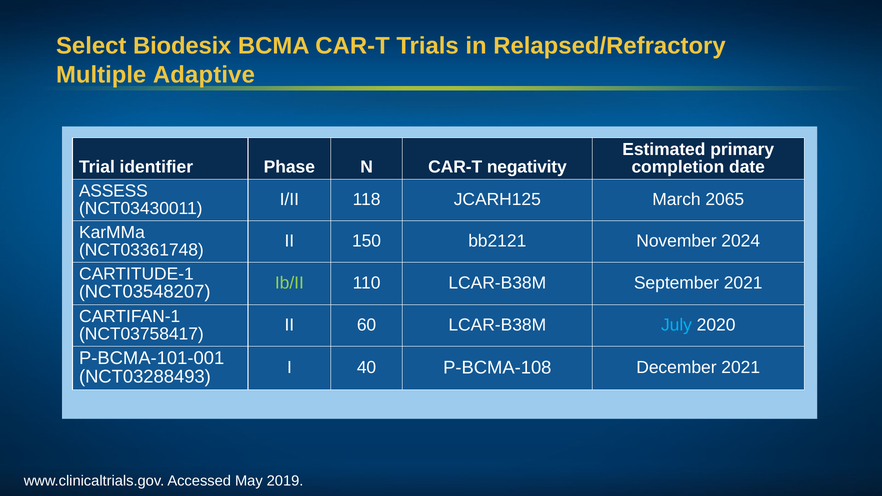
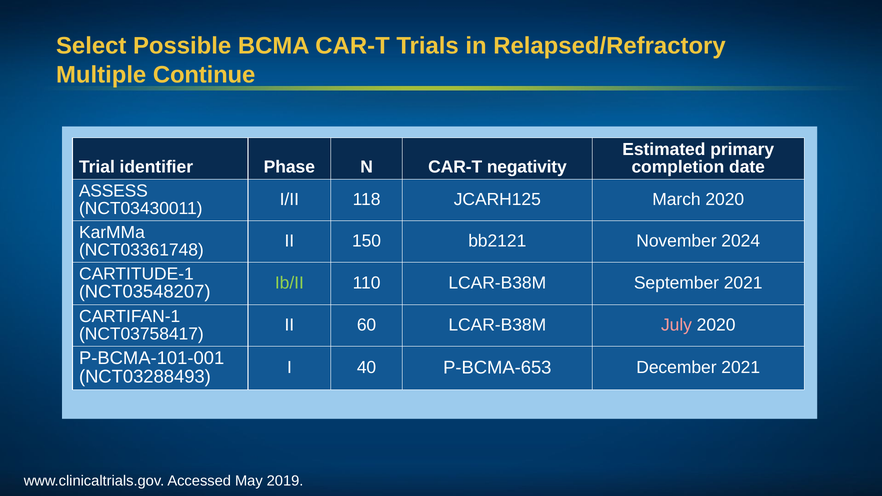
Biodesix: Biodesix -> Possible (182, 46)
Adaptive: Adaptive -> Continue (204, 75)
March 2065: 2065 -> 2020 (725, 200)
July colour: light blue -> pink (676, 325)
P-BCMA-108: P-BCMA-108 -> P-BCMA-653 (497, 368)
